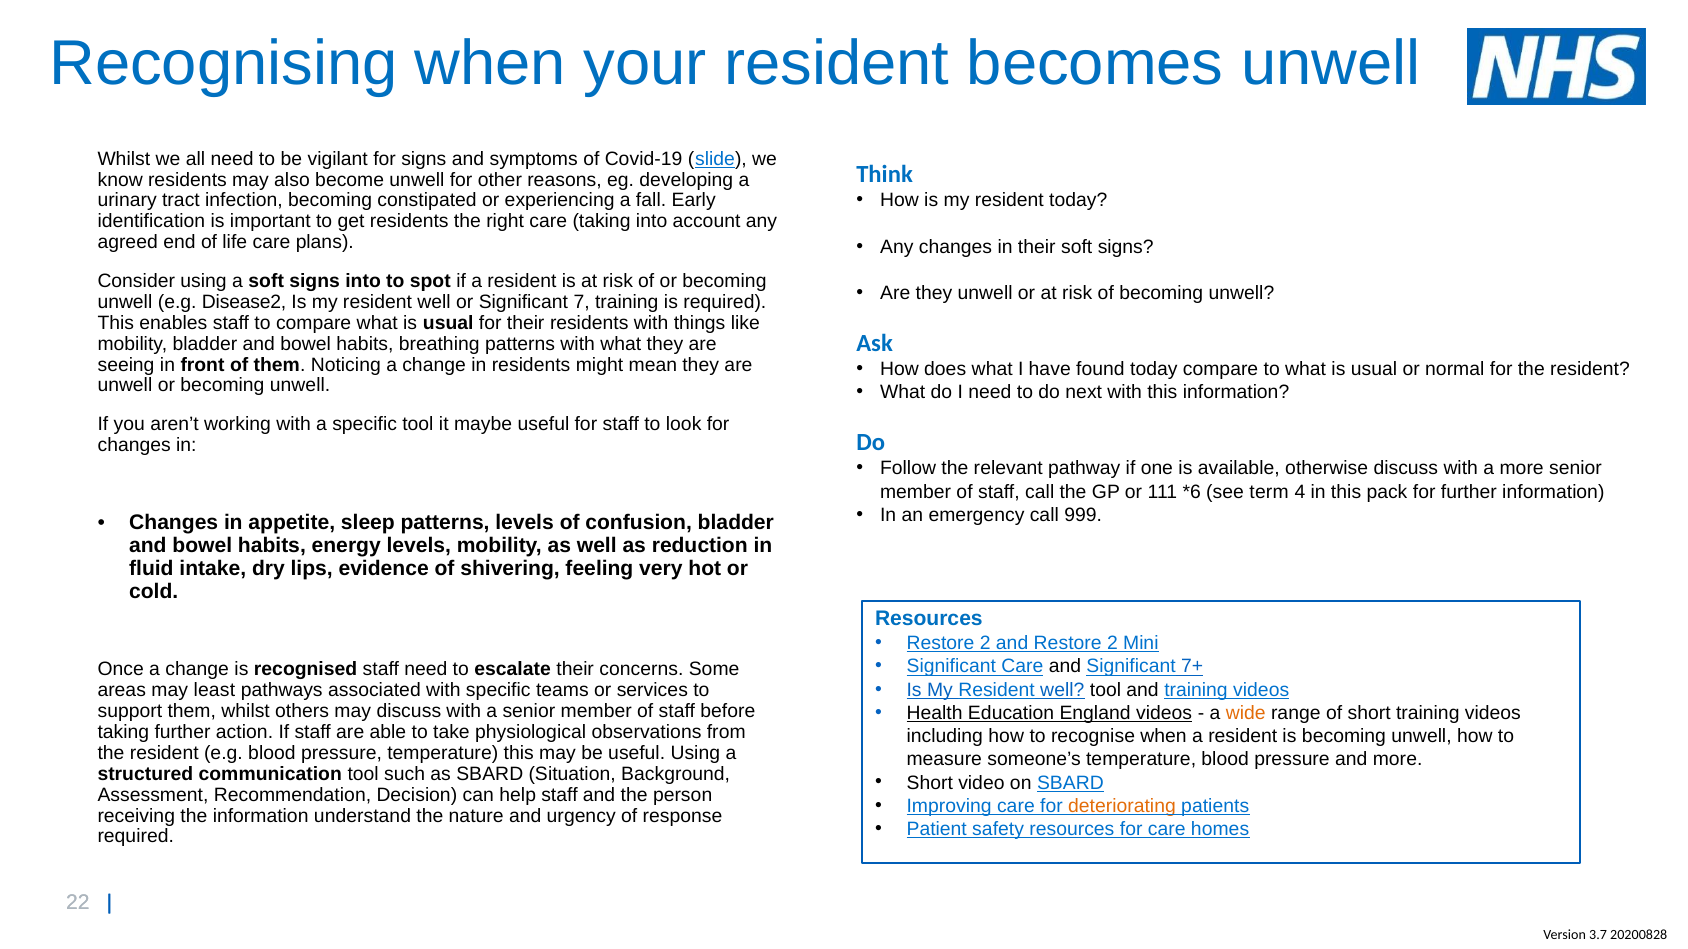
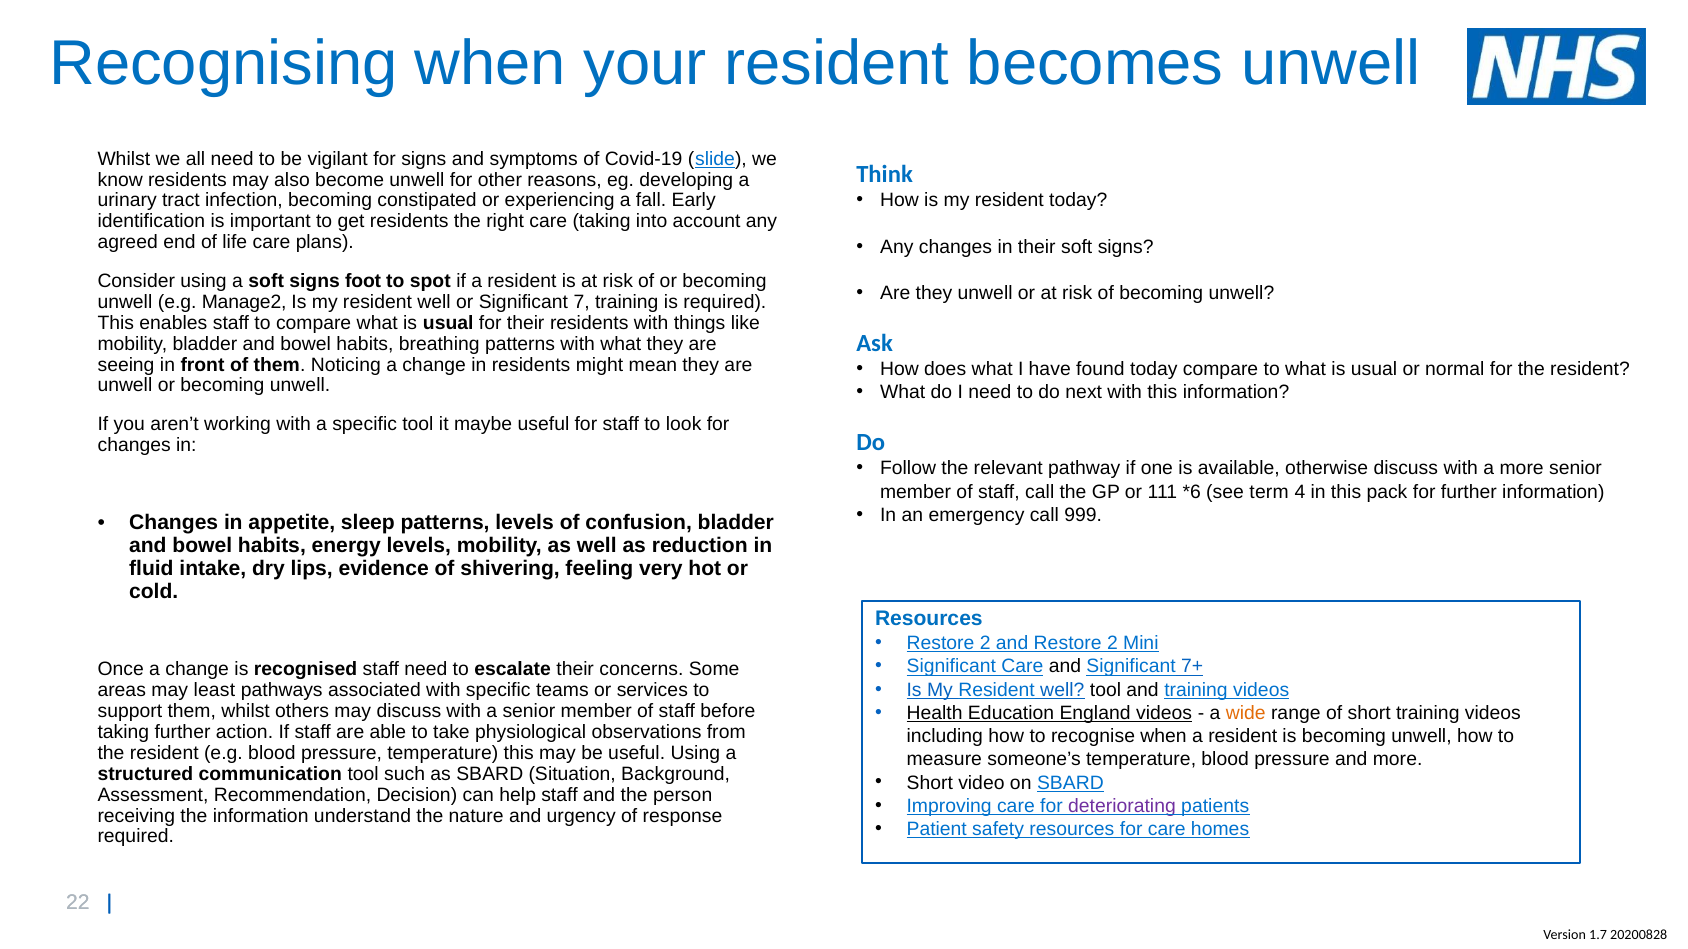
signs into: into -> foot (363, 281)
Disease2: Disease2 -> Manage2 (244, 302)
deteriorating colour: orange -> purple (1122, 806)
3.7: 3.7 -> 1.7 (1598, 935)
